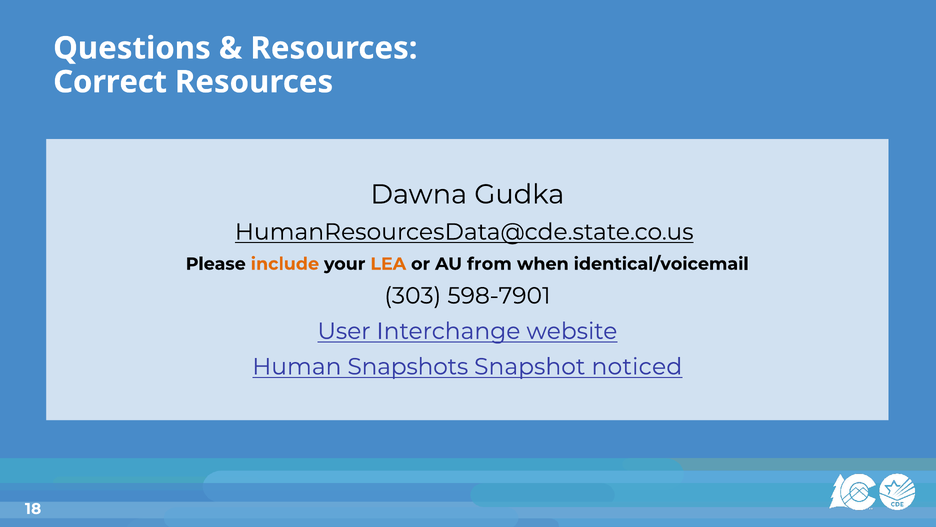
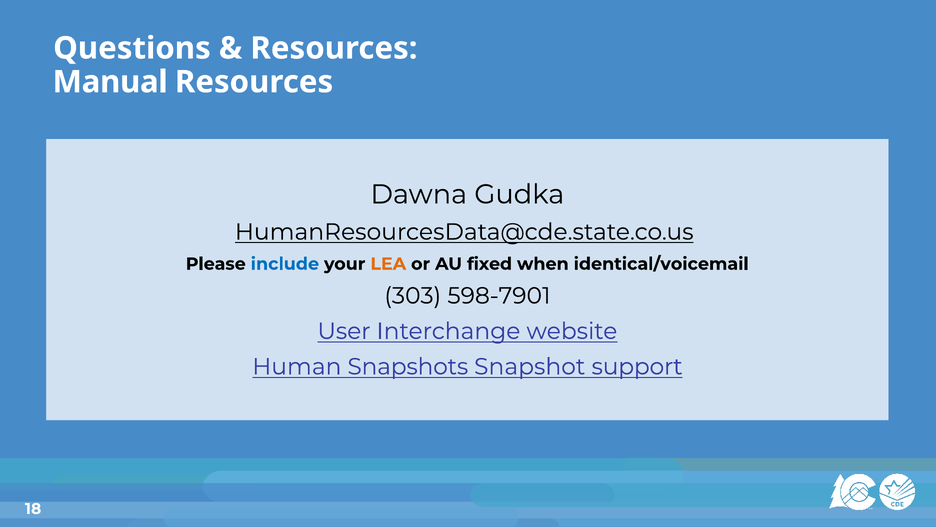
Correct: Correct -> Manual (110, 82)
include colour: orange -> blue (285, 264)
from: from -> fixed (490, 264)
noticed: noticed -> support (637, 366)
